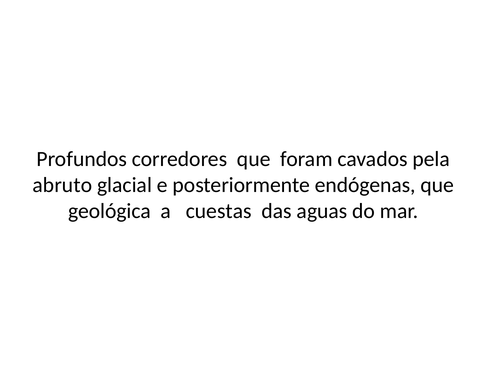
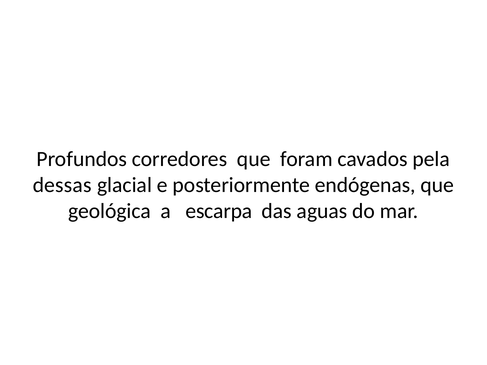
abruto: abruto -> dessas (62, 185)
cuestas: cuestas -> escarpa (219, 211)
